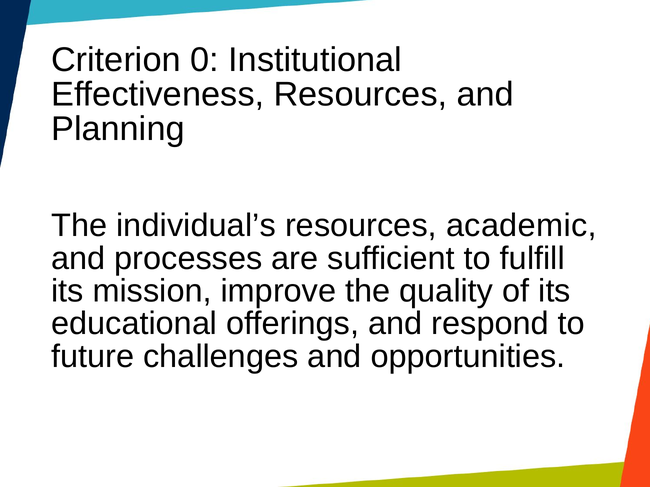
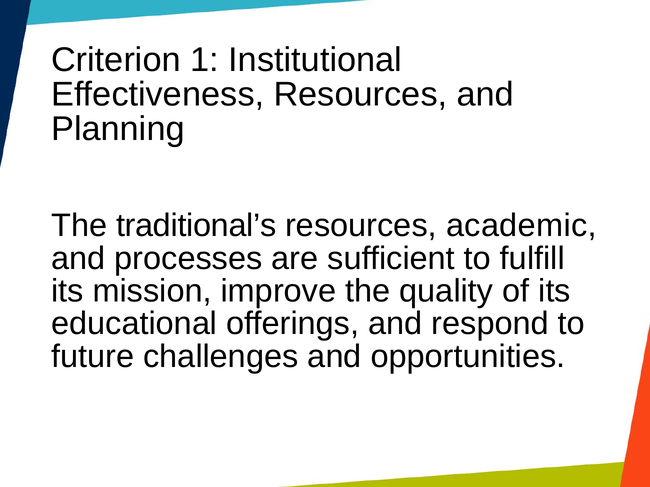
0: 0 -> 1 (205, 60)
individual’s: individual’s -> traditional’s (196, 226)
